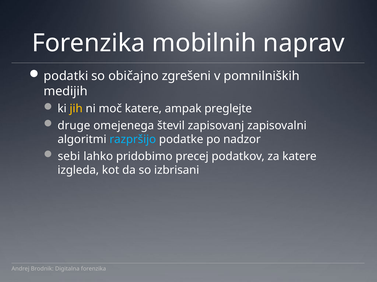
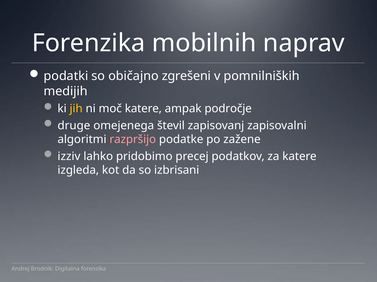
preglejte: preglejte -> področje (228, 109)
razpršijo colour: light blue -> pink (133, 140)
nadzor: nadzor -> zažene (242, 140)
sebi: sebi -> izziv (69, 157)
